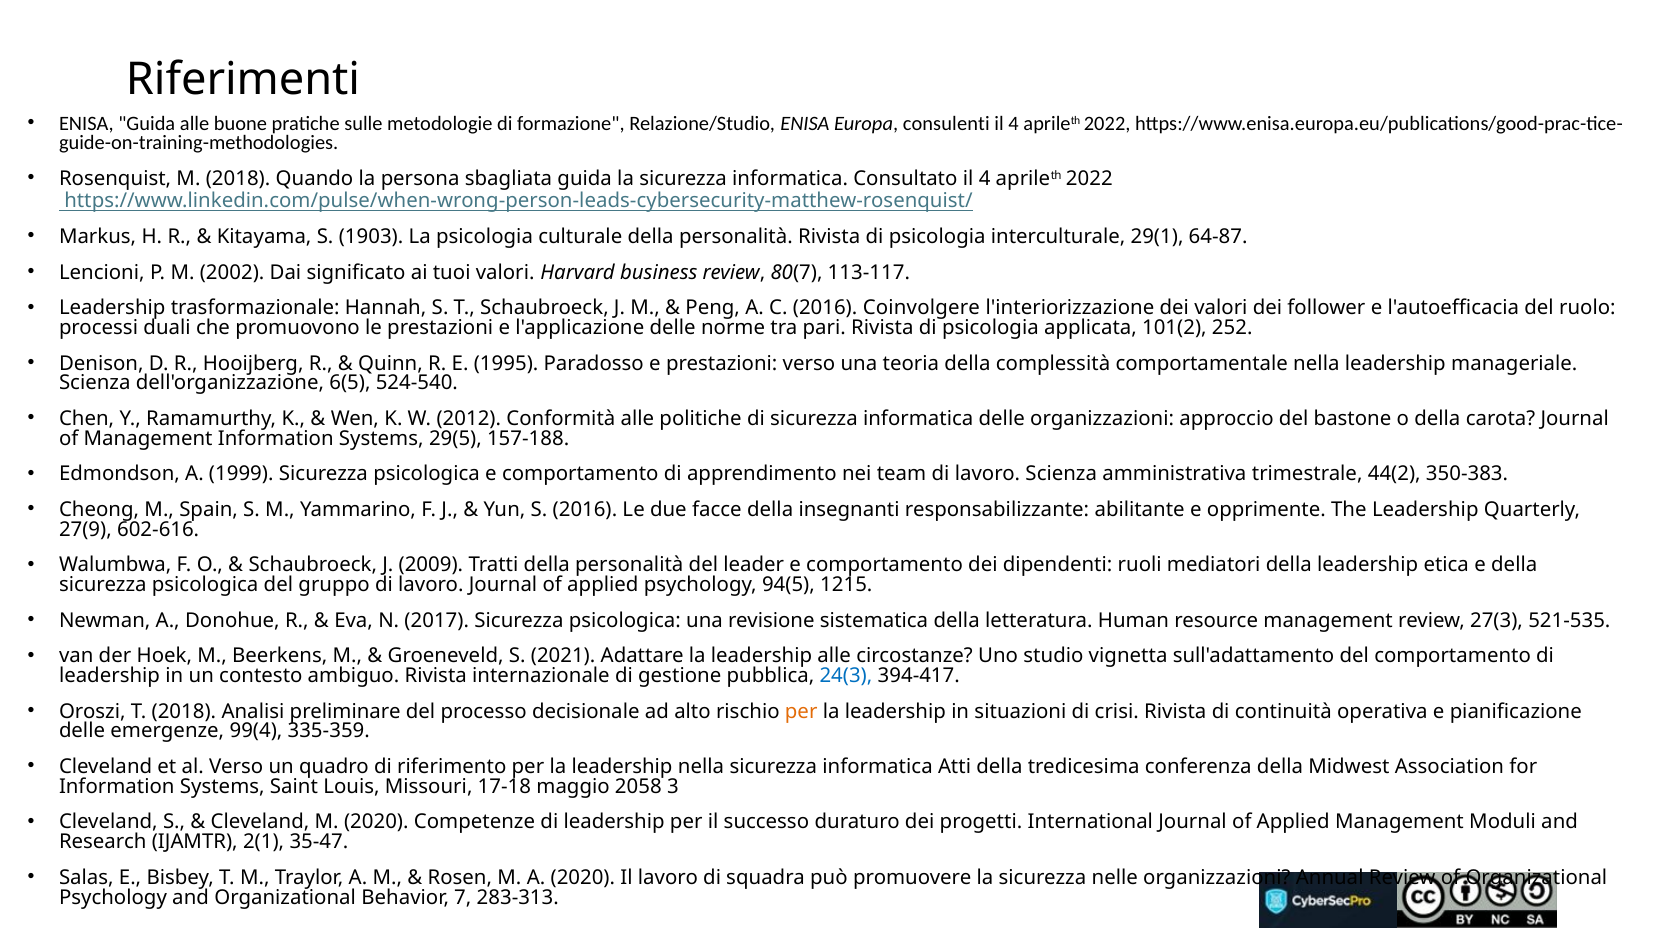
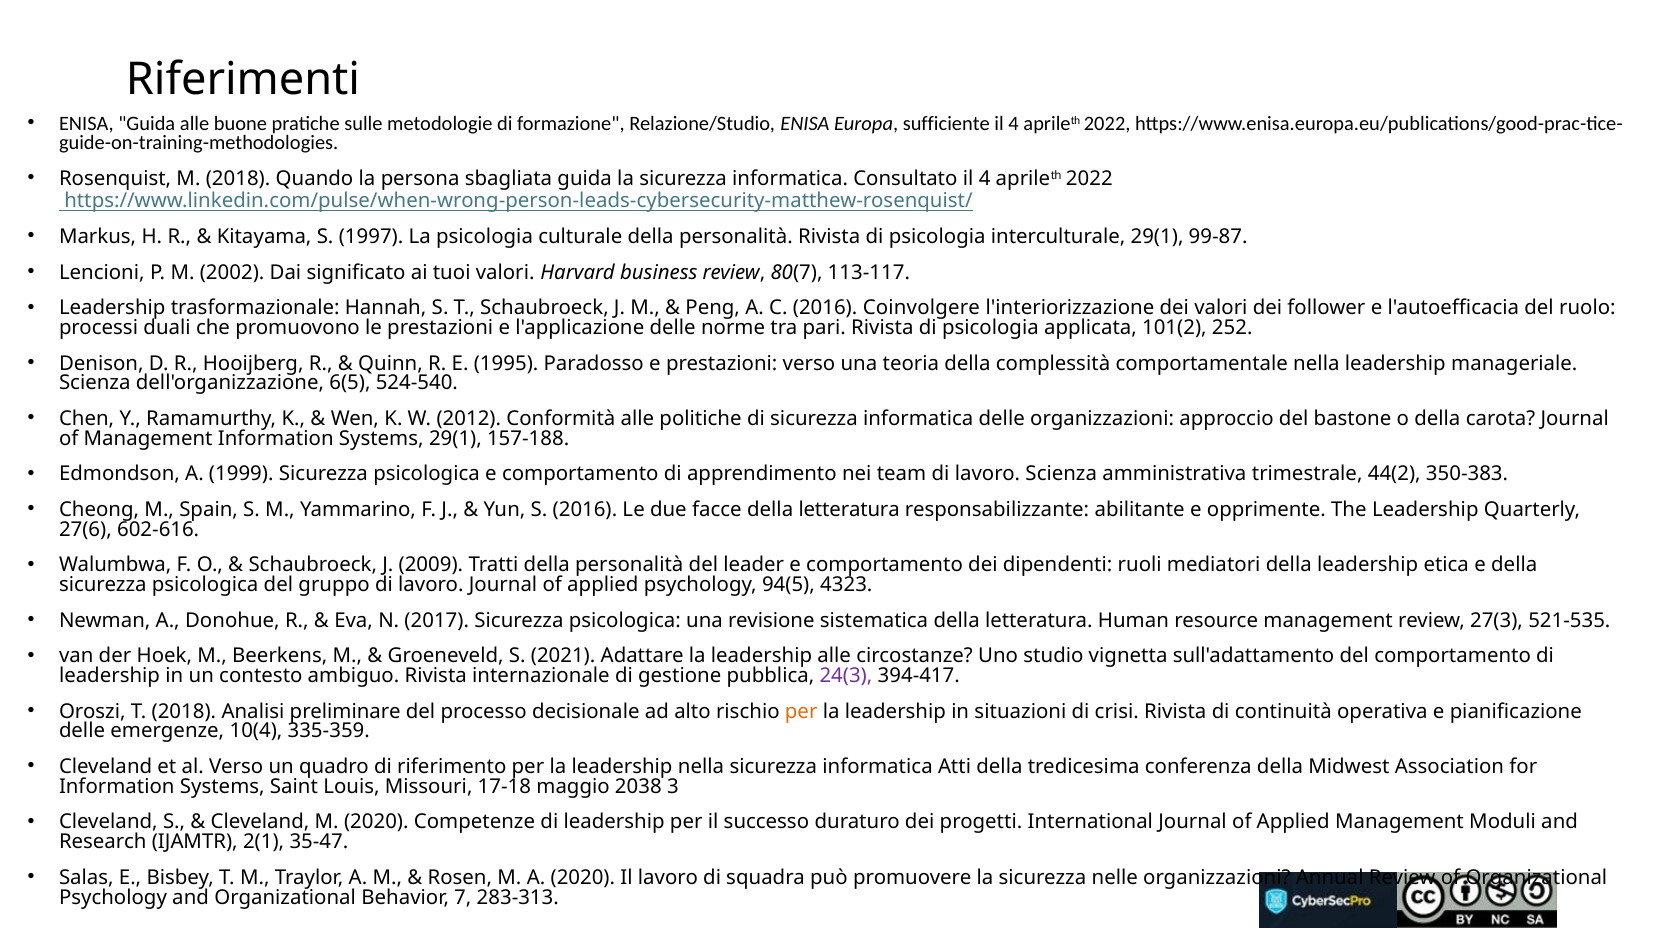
consulenti: consulenti -> sufficiente (946, 123)
1903: 1903 -> 1997 (371, 237)
64-87: 64-87 -> 99-87 (1218, 237)
Systems 29(5: 29(5 -> 29(1 (455, 438)
facce della insegnanti: insegnanti -> letteratura (849, 509)
27(9: 27(9 -> 27(6 (85, 529)
1215: 1215 -> 4323 (846, 585)
24(3 colour: blue -> purple (846, 675)
99(4: 99(4 -> 10(4 (256, 731)
2058: 2058 -> 2038 (638, 786)
